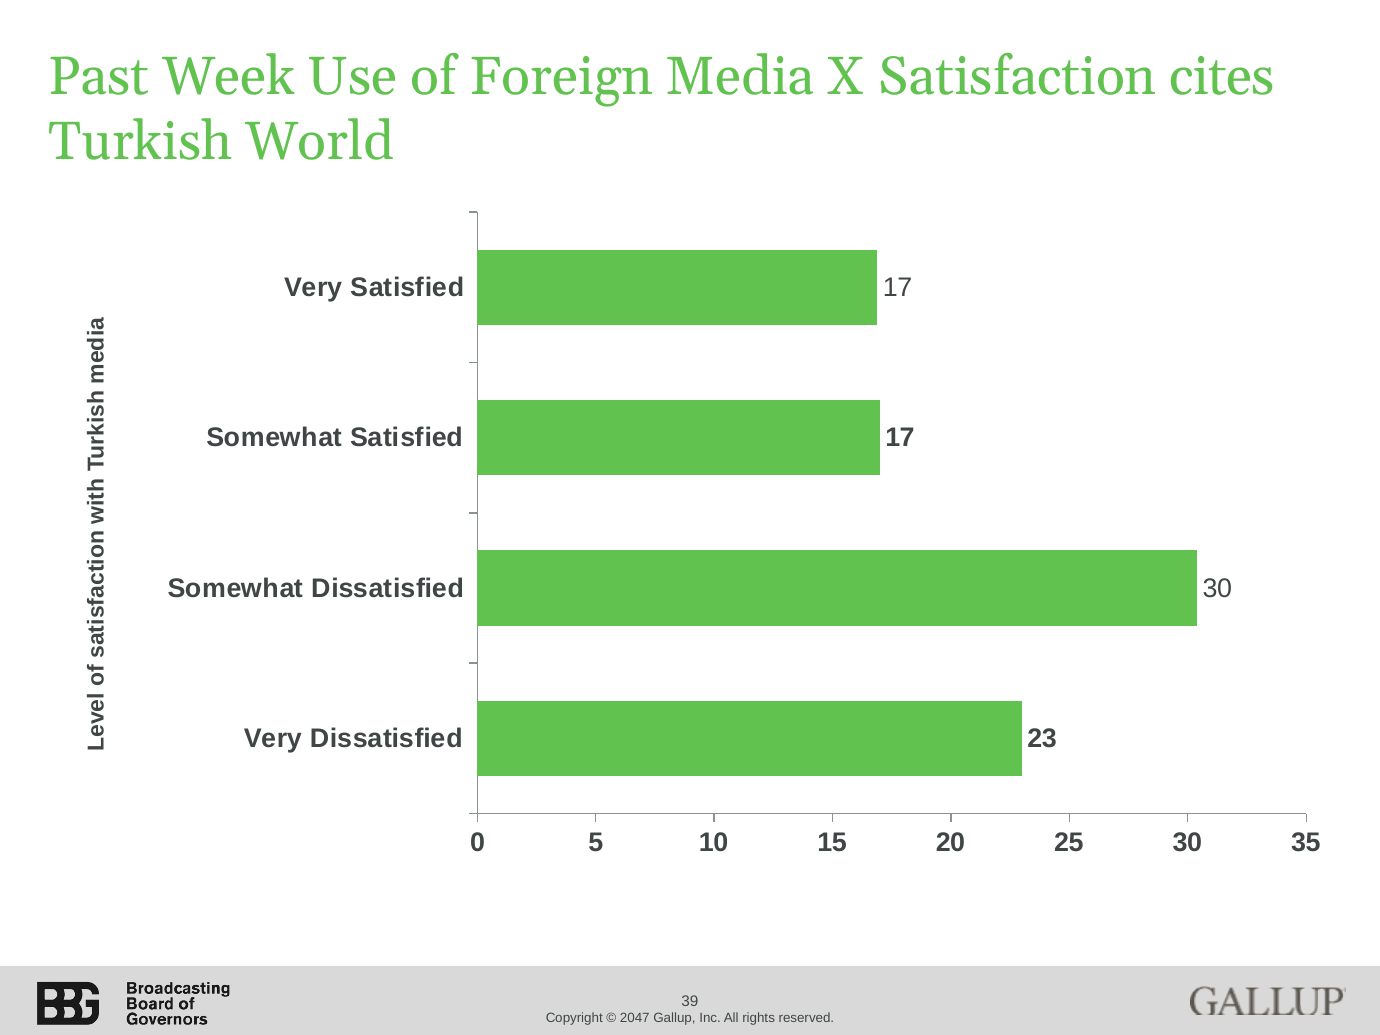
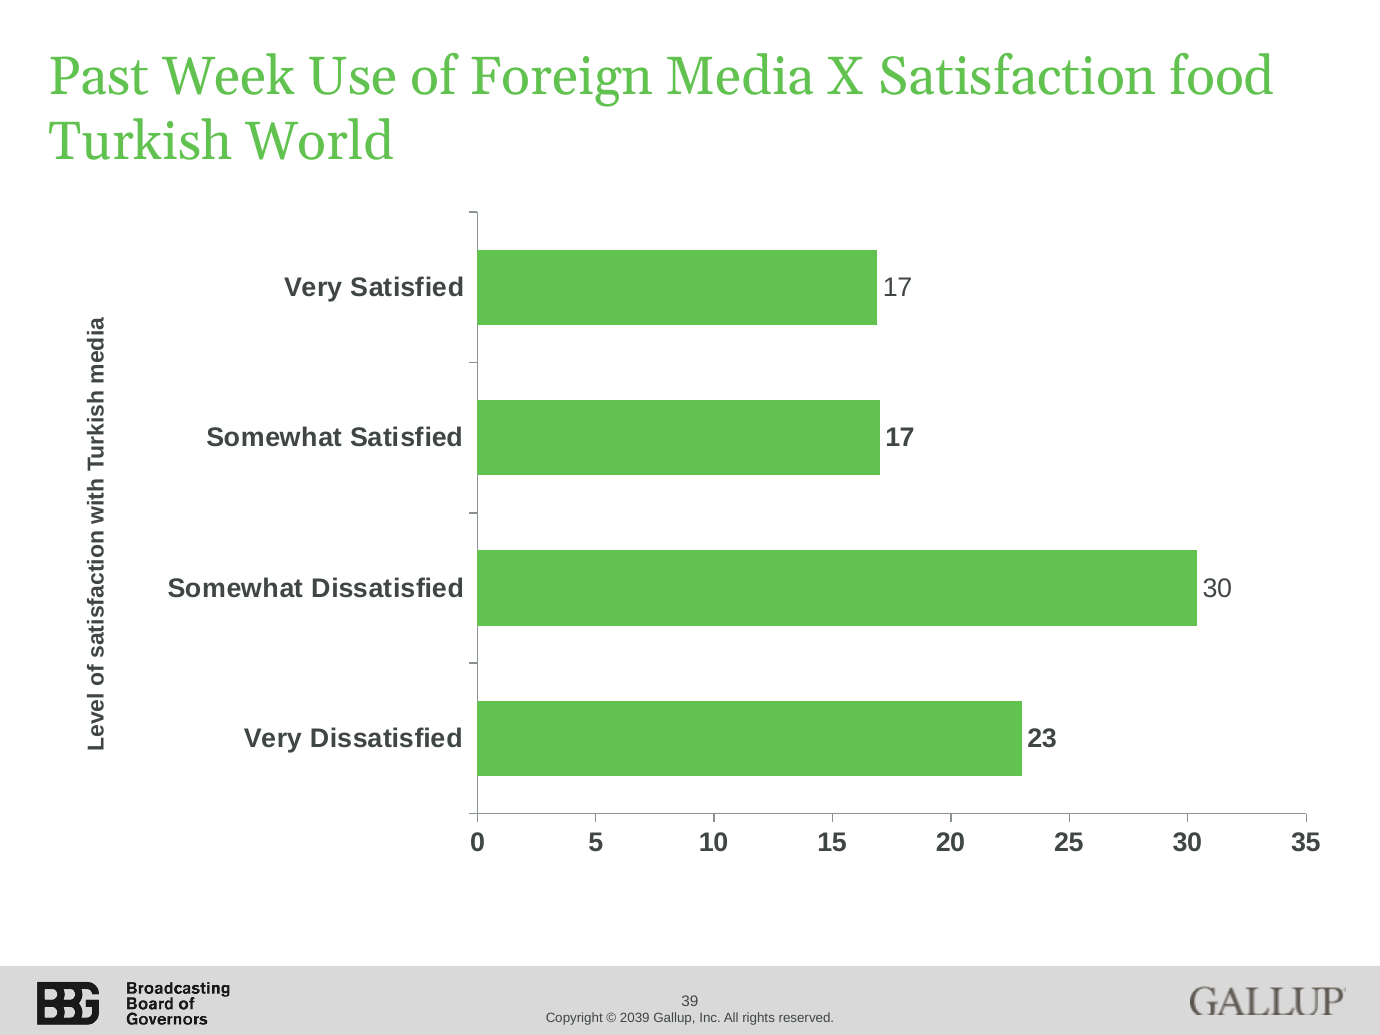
cites: cites -> food (1222, 77)
2047: 2047 -> 2039 (635, 1018)
